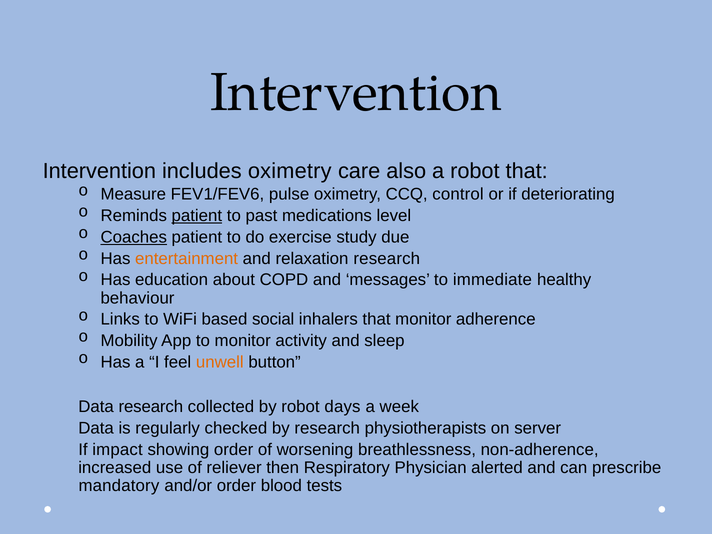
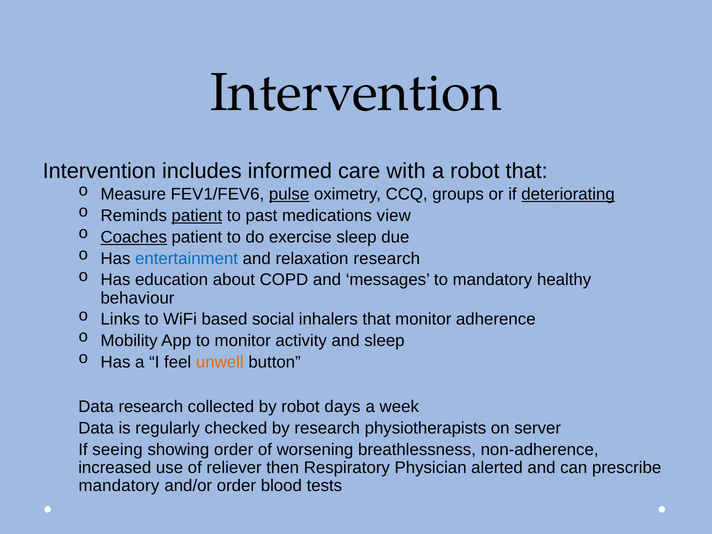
includes oximetry: oximetry -> informed (290, 171)
also: also -> with (406, 171)
pulse underline: none -> present (289, 194)
control: control -> groups (458, 194)
deteriorating underline: none -> present (568, 194)
level: level -> view (394, 216)
exercise study: study -> sleep (356, 237)
entertainment colour: orange -> blue (187, 259)
to immediate: immediate -> mandatory (492, 280)
impact: impact -> seeing (117, 450)
